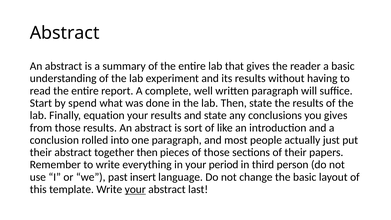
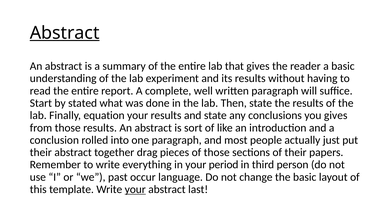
Abstract underline: none -> present (65, 33)
spend: spend -> stated (83, 103)
together then: then -> drag (147, 152)
insert: insert -> occur (143, 177)
